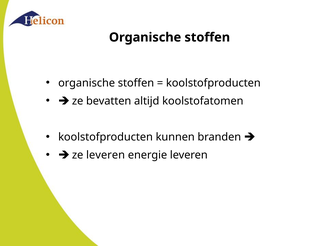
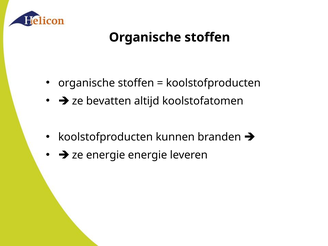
ze leveren: leveren -> energie (106, 155)
